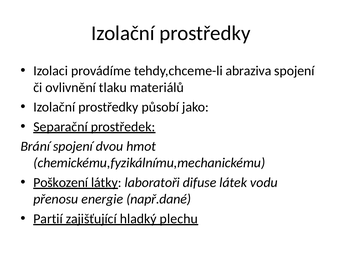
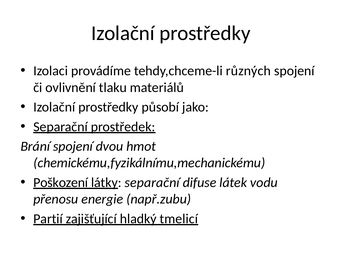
abraziva: abraziva -> různých (248, 71)
látky laboratoři: laboratoři -> separační (152, 182)
např.dané: např.dané -> např.zubu (159, 199)
plechu: plechu -> tmelicí (179, 218)
